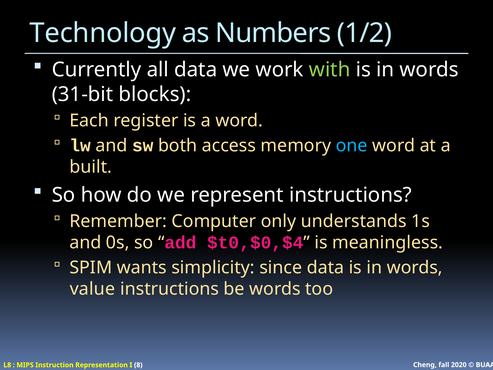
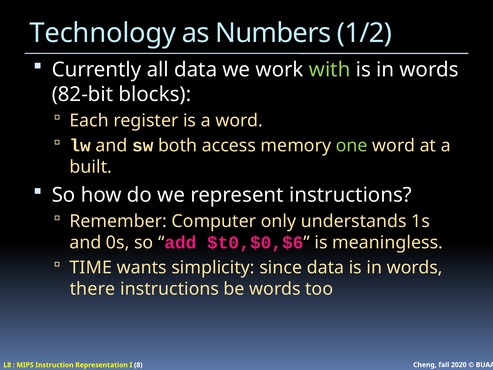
31-bit: 31-bit -> 82-bit (83, 94)
one colour: light blue -> light green (352, 146)
$t0,$0,$4: $t0,$0,$4 -> $t0,$0,$6 (255, 243)
SPIM: SPIM -> TIME (91, 268)
value: value -> there (92, 289)
